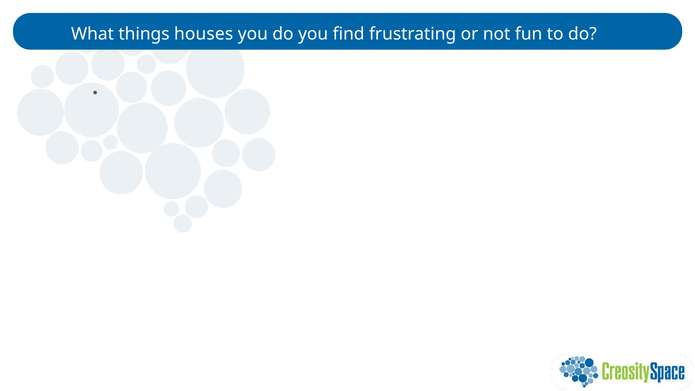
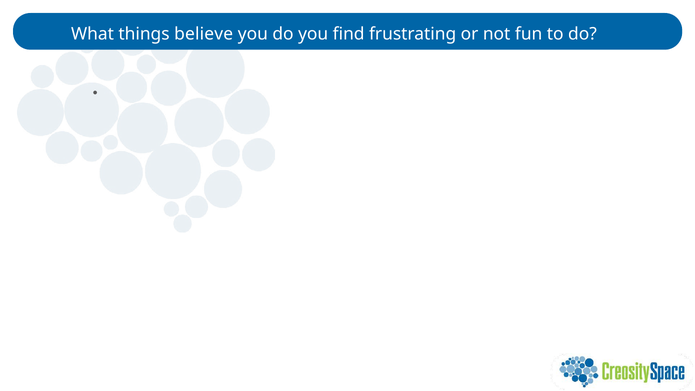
houses: houses -> believe (204, 34)
